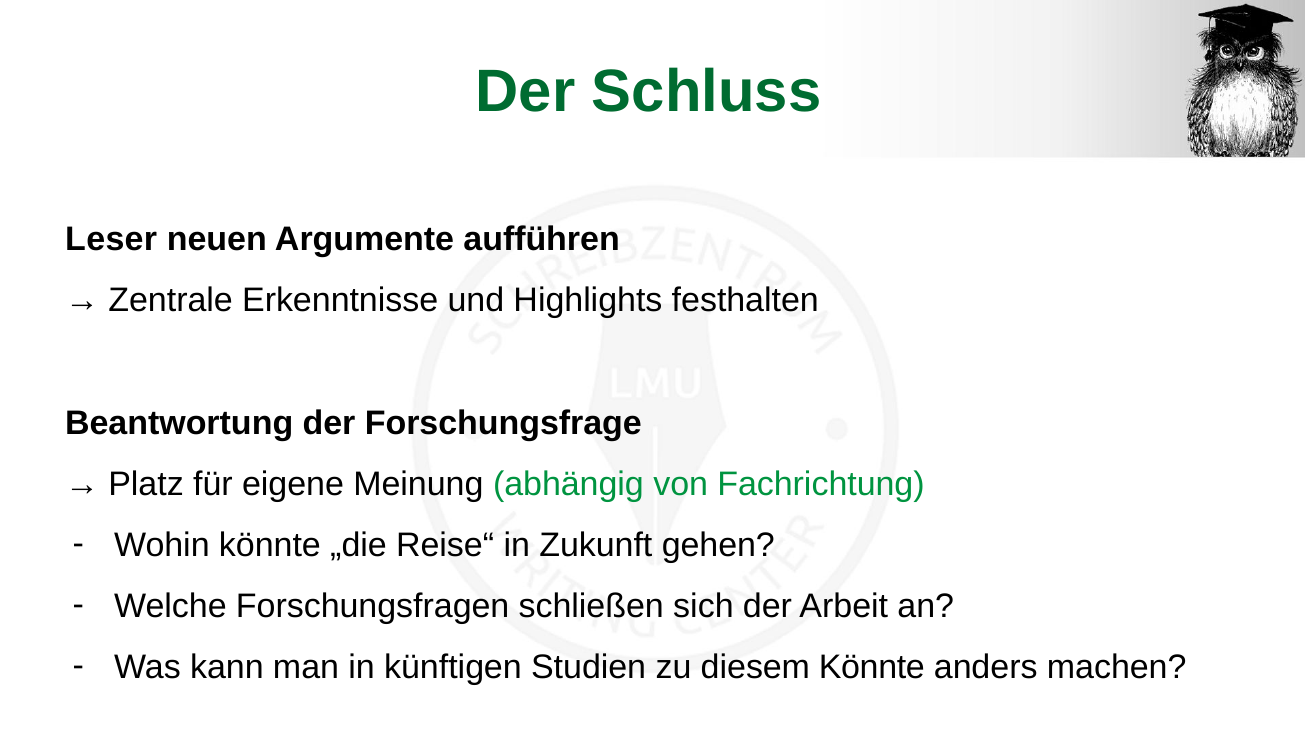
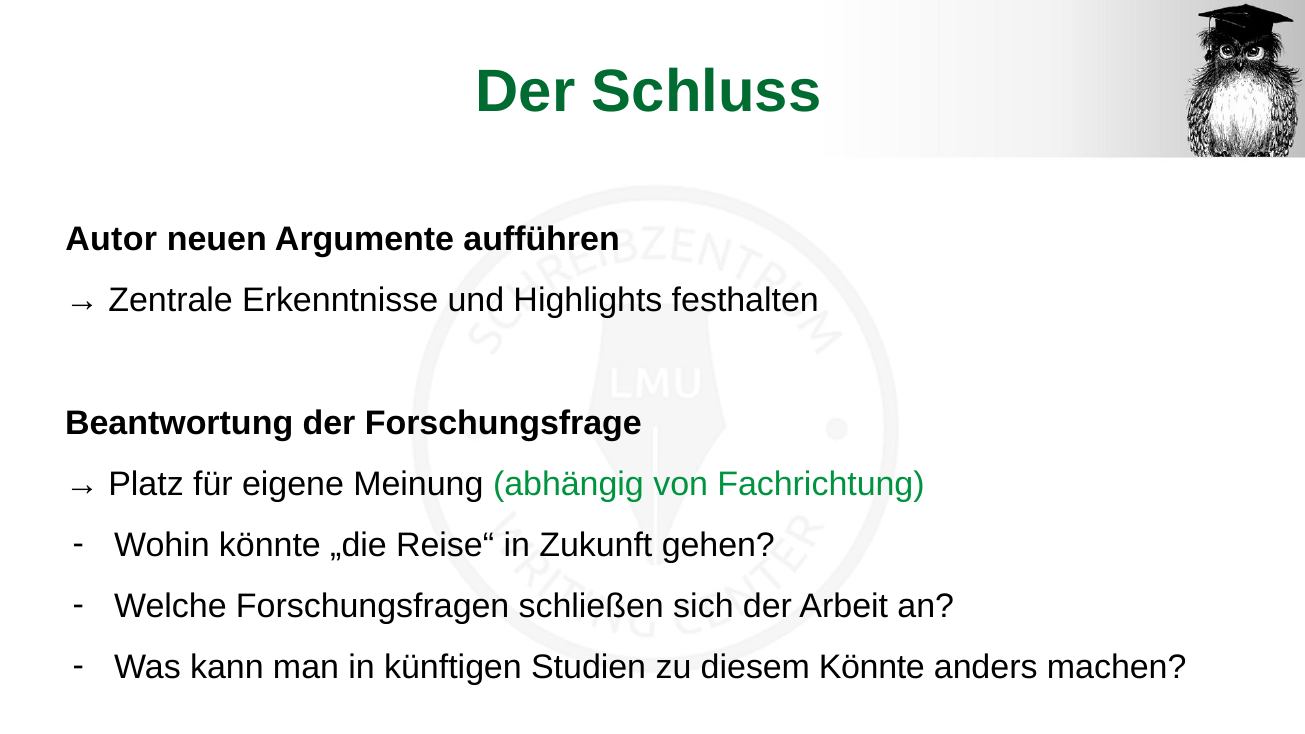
Leser: Leser -> Autor (111, 240)
